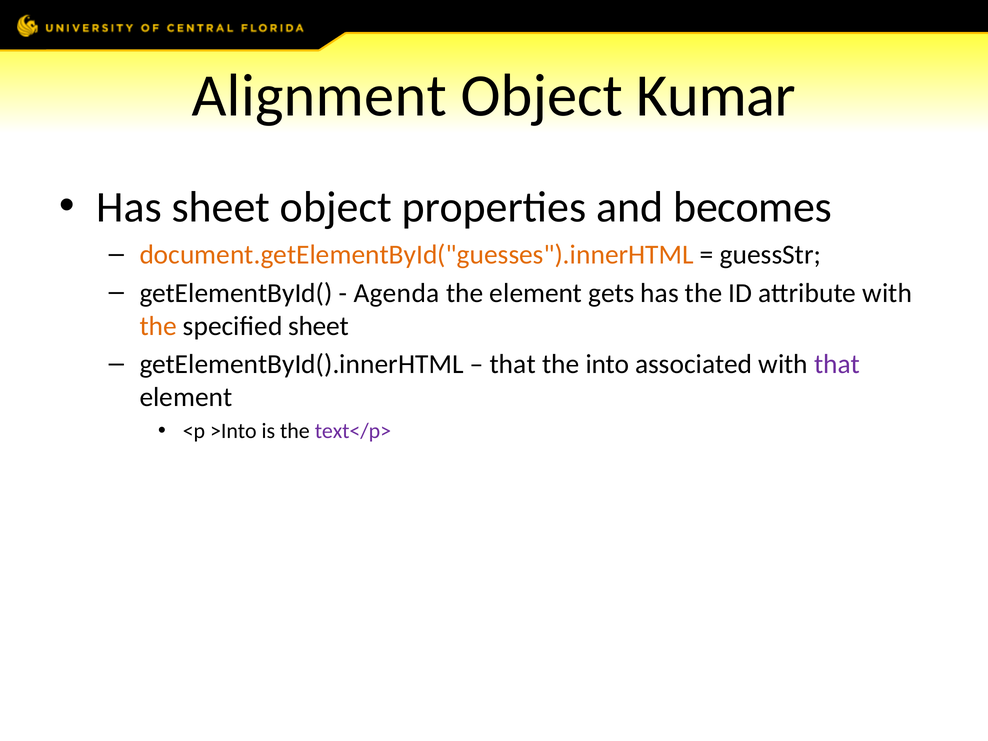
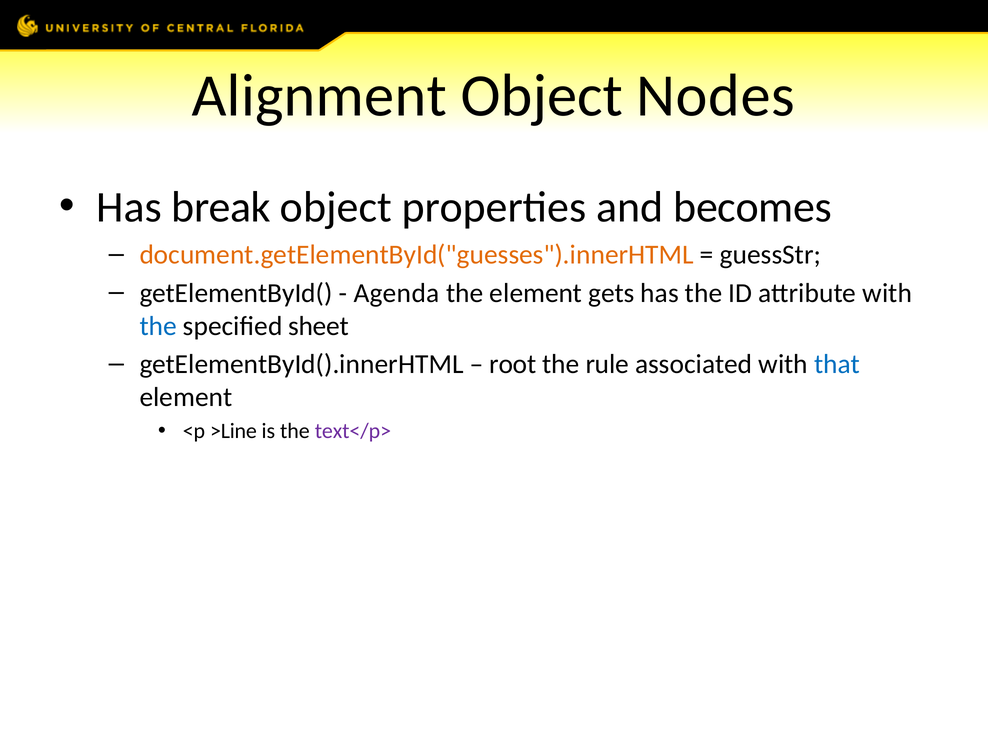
Kumar: Kumar -> Nodes (716, 96)
Has sheet: sheet -> break (221, 207)
the colour: orange -> blue (158, 326)
that: that -> root (513, 364)
into: into -> rule (607, 364)
that colour: purple -> blue (837, 364)
>Into: >Into -> >Line (233, 431)
